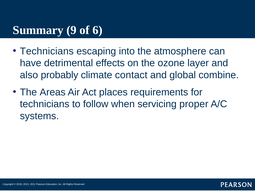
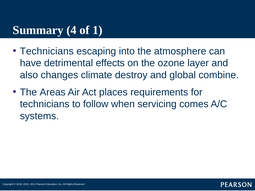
9: 9 -> 4 (71, 30)
6: 6 -> 1 (98, 30)
probably: probably -> changes (59, 75)
contact: contact -> destroy (131, 75)
proper: proper -> comes (194, 104)
